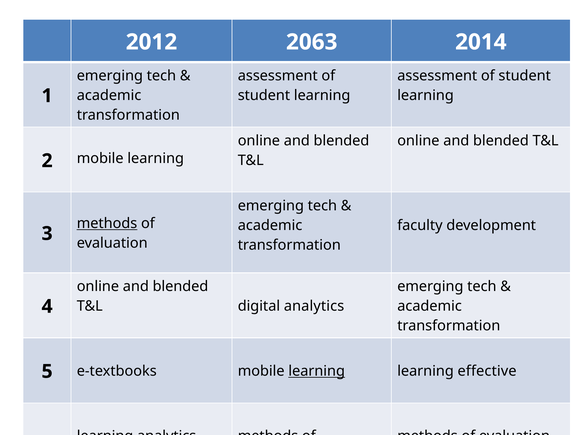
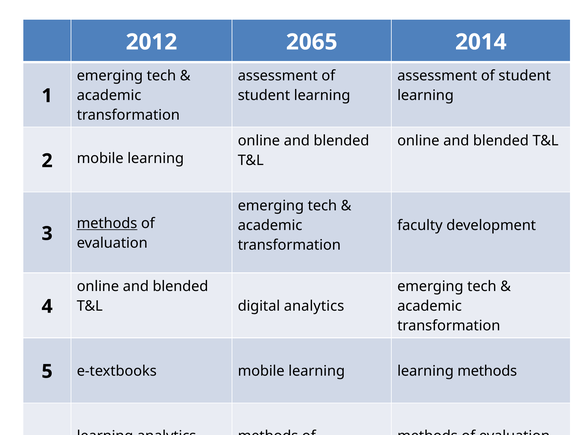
2063: 2063 -> 2065 (312, 42)
learning underline: present -> none (317, 371)
learning effective: effective -> methods (487, 371)
